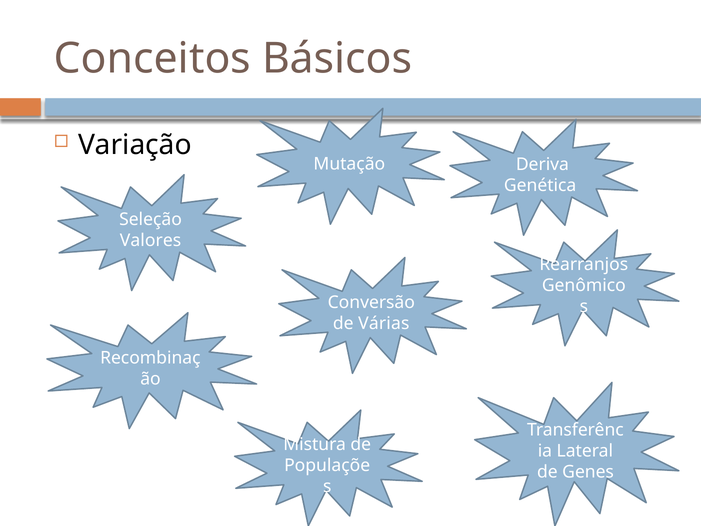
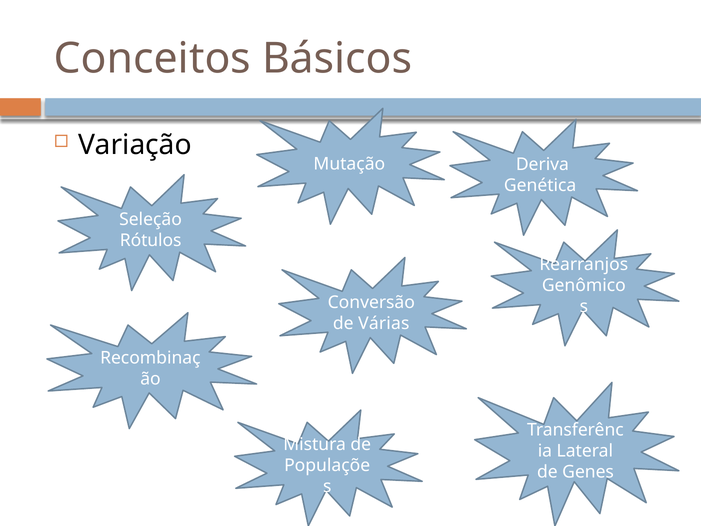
Valores: Valores -> Rótulos (151, 241)
